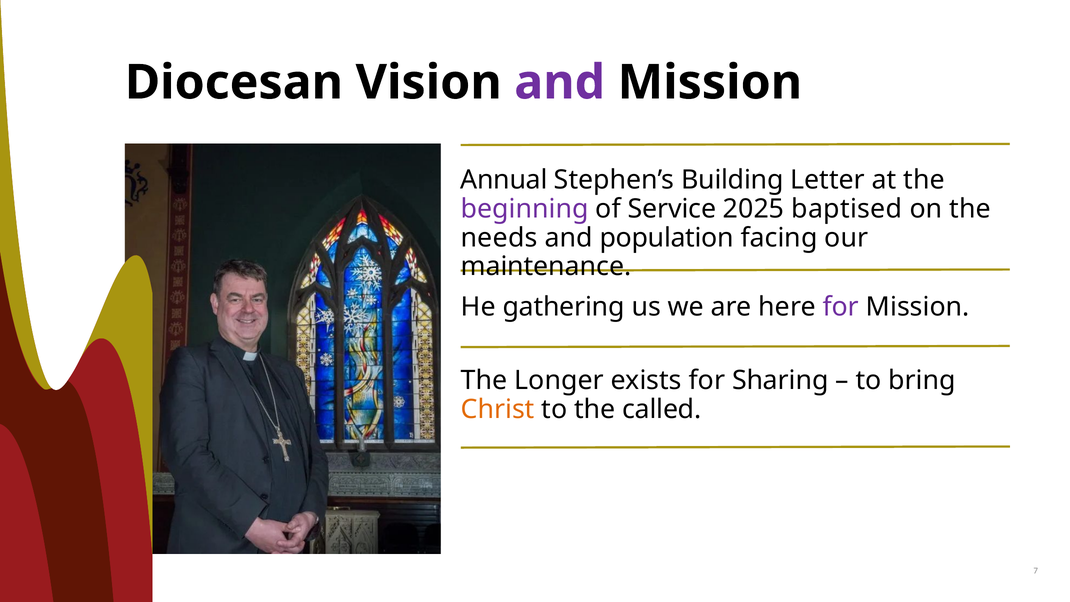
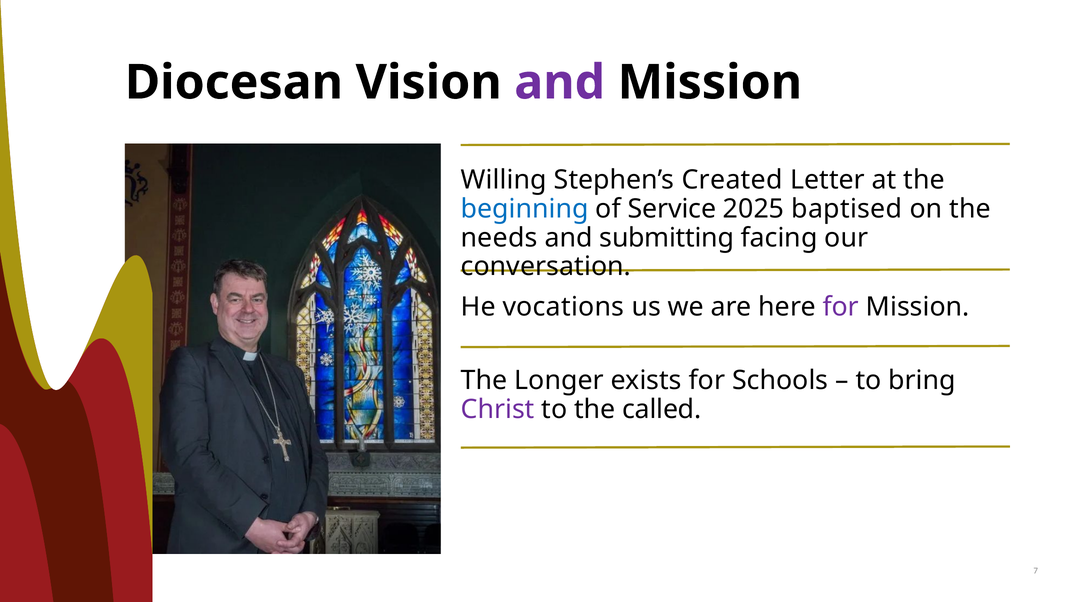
Annual: Annual -> Willing (504, 180)
Building: Building -> Created (732, 180)
beginning colour: purple -> blue (525, 209)
population: population -> submitting (667, 238)
maintenance: maintenance -> conversation (546, 267)
gathering: gathering -> vocations (563, 307)
Sharing: Sharing -> Schools (780, 381)
Christ colour: orange -> purple (498, 409)
